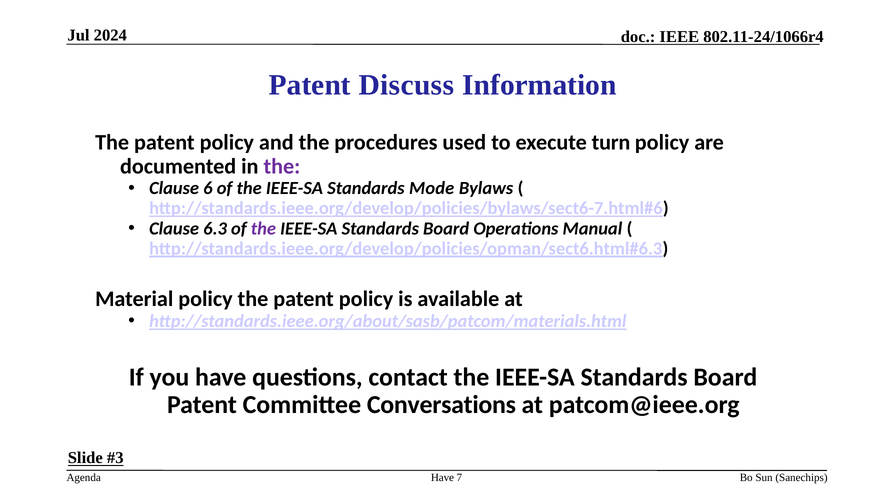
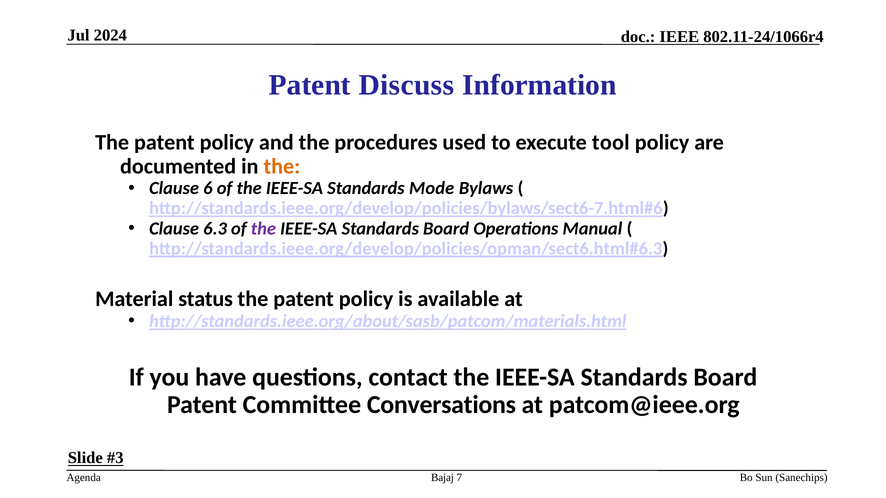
turn: turn -> tool (611, 142)
the colour: purple -> orange (282, 166)
Material policy: policy -> status (206, 299)
Have: Have -> Bajaj (442, 478)
